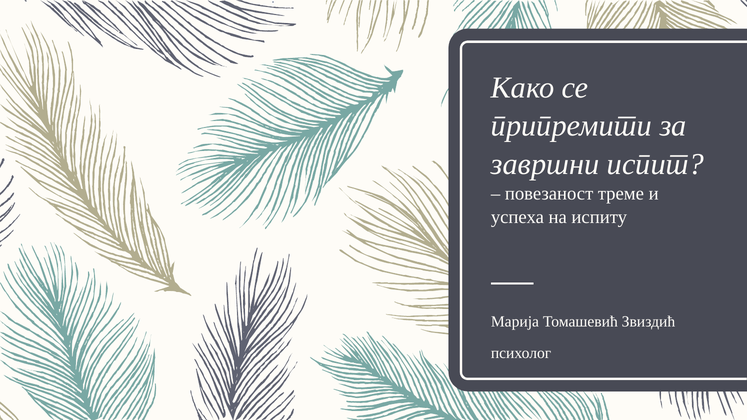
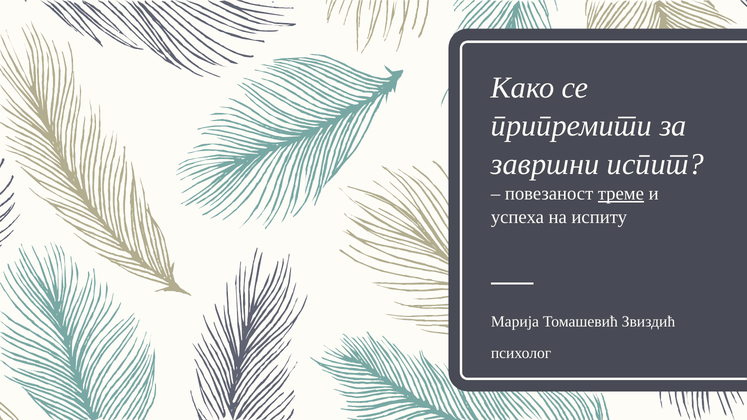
треме underline: none -> present (621, 194)
